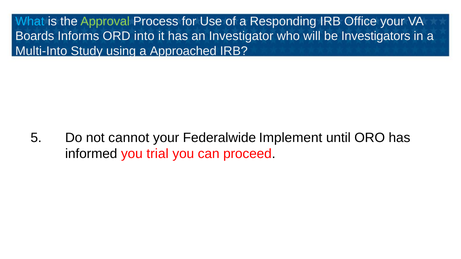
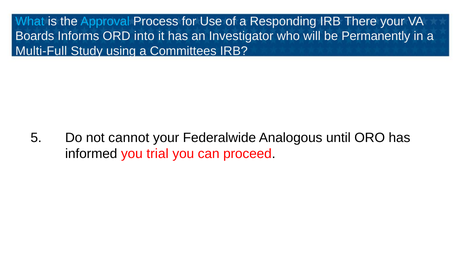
Approval colour: light green -> light blue (105, 21)
Office: Office -> There (361, 21)
Investigators: Investigators -> Permanently (376, 36)
Multi-Into: Multi-Into -> Multi-Full (41, 51)
Approached: Approached -> Committees (183, 51)
Implement: Implement -> Analogous (291, 138)
